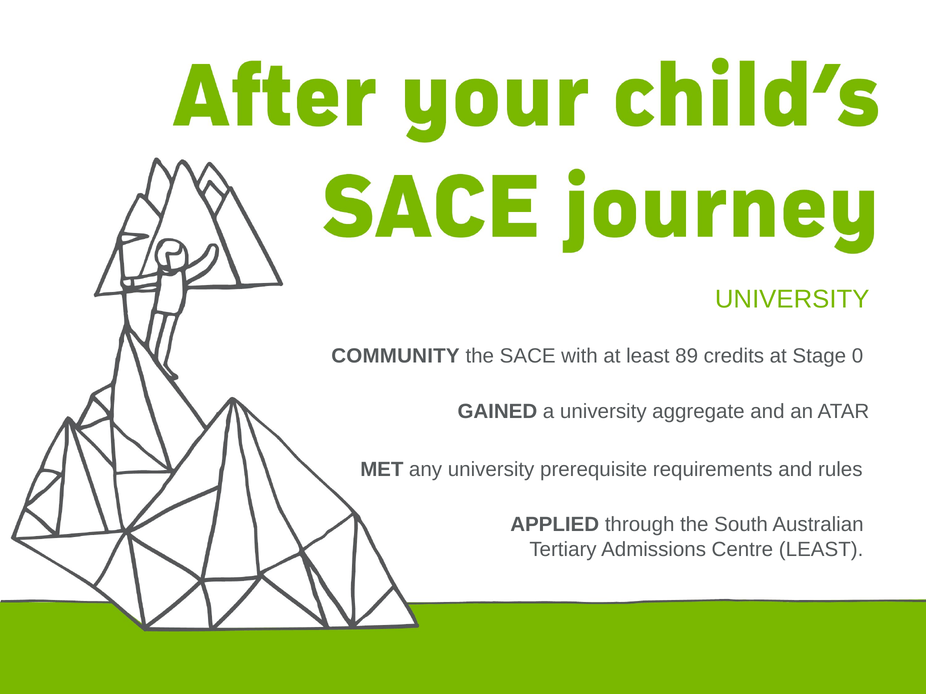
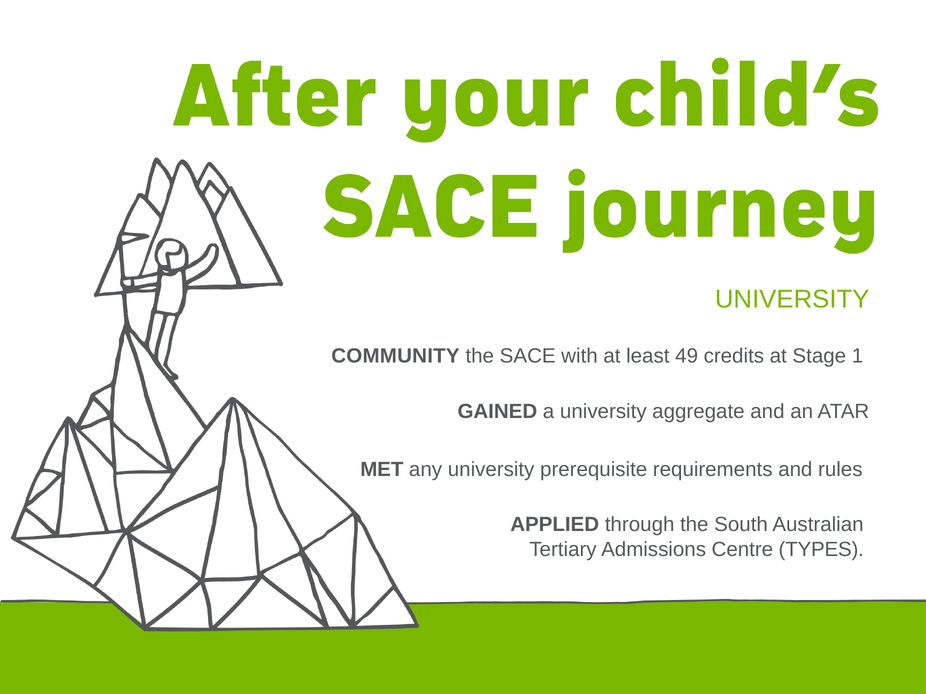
89: 89 -> 49 (687, 356)
0: 0 -> 1 (858, 356)
Centre LEAST: LEAST -> TYPES (821, 550)
